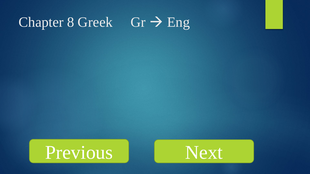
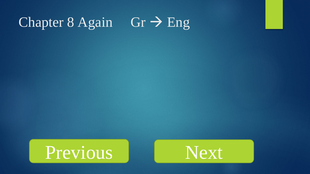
Greek: Greek -> Again (95, 22)
